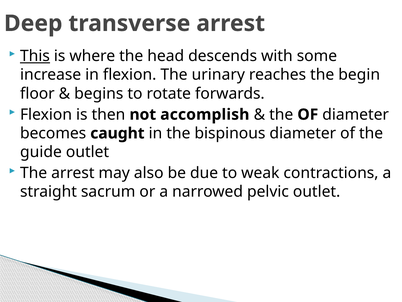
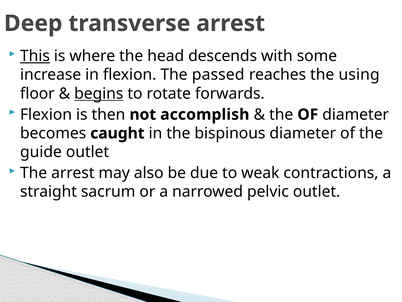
urinary: urinary -> passed (218, 75)
begin: begin -> using (359, 75)
begins underline: none -> present (99, 93)
